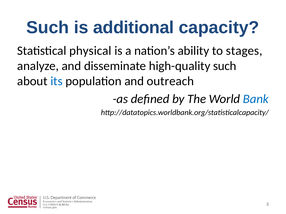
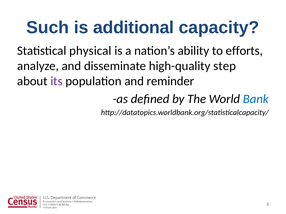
stages: stages -> efforts (244, 51)
high-quality such: such -> step (225, 66)
its colour: blue -> purple (57, 81)
outreach: outreach -> reminder (170, 81)
